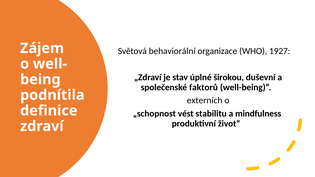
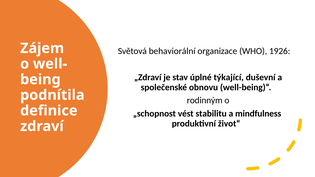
1927: 1927 -> 1926 (280, 51)
širokou: širokou -> týkající (229, 77)
faktorů: faktorů -> obnovu (204, 87)
externích: externích -> rodinným (205, 101)
